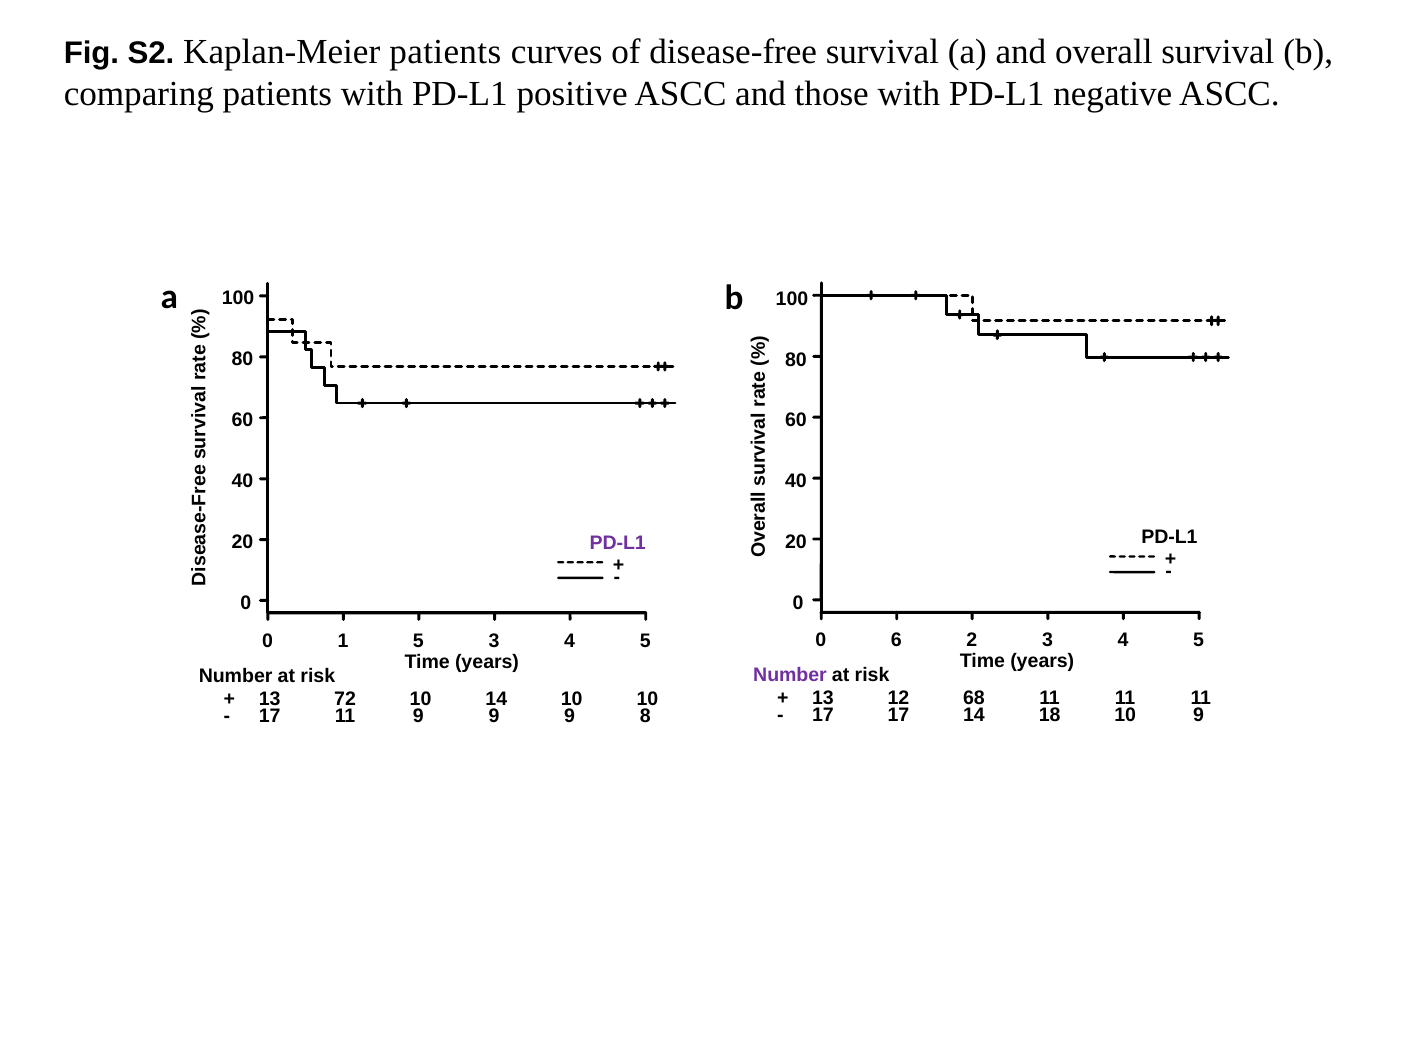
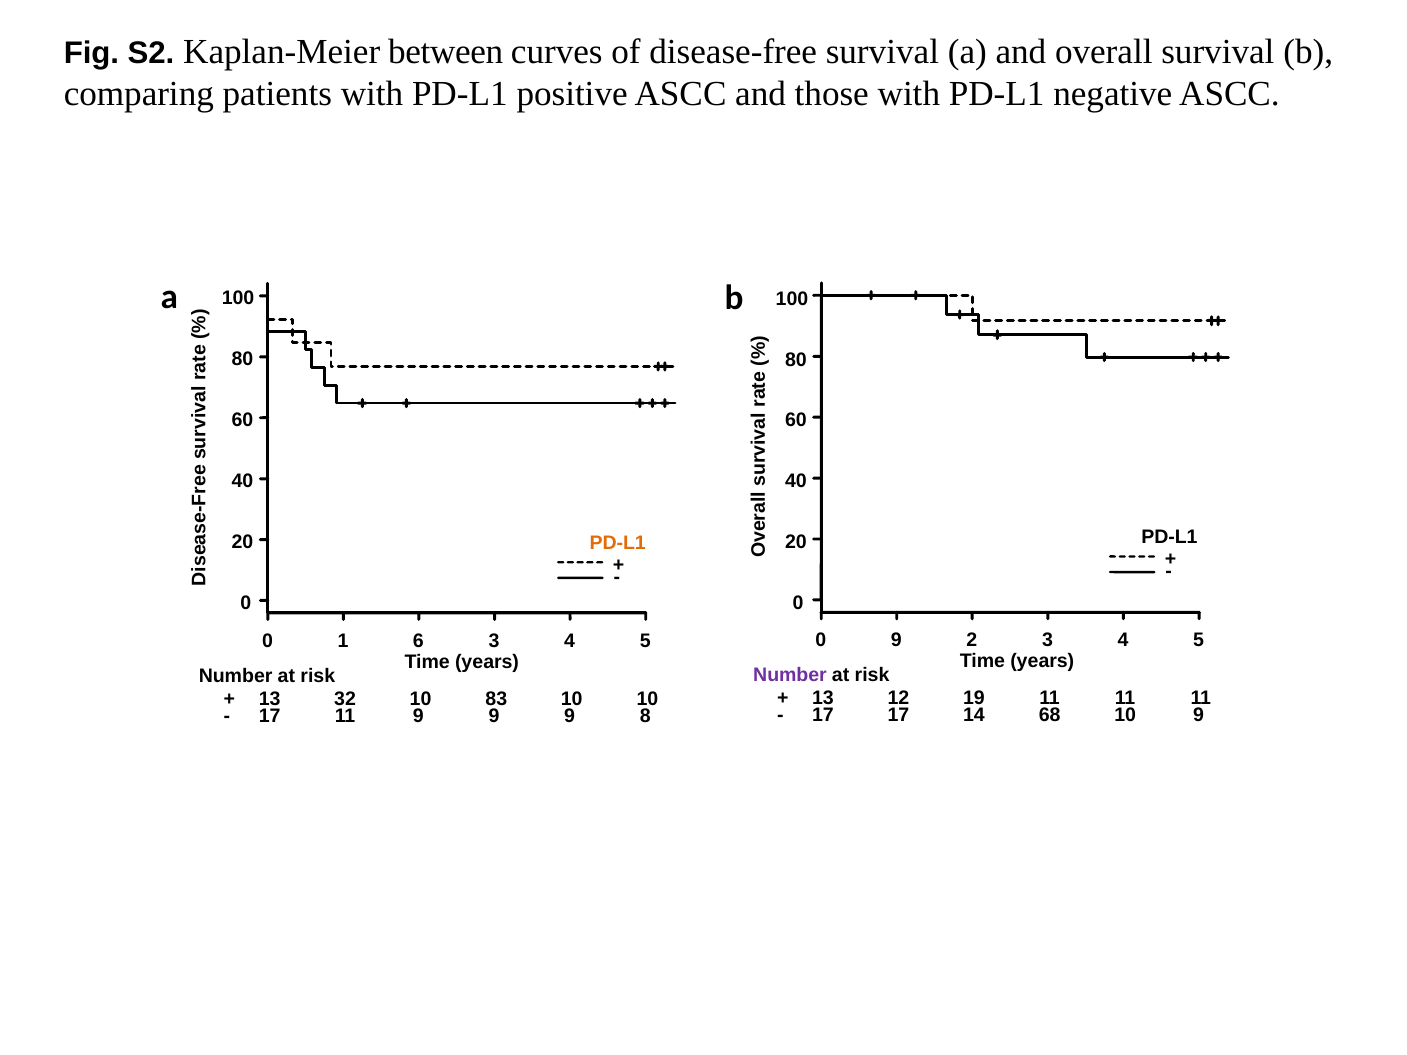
Kaplan-Meier patients: patients -> between (446, 52)
PD-L1 colour: purple -> orange (618, 543)
0 6: 6 -> 9 (896, 640)
1 5: 5 -> 6 (418, 641)
68: 68 -> 19 (974, 698)
72: 72 -> 32 (345, 700)
10 14: 14 -> 83 (496, 700)
18: 18 -> 68 (1050, 715)
